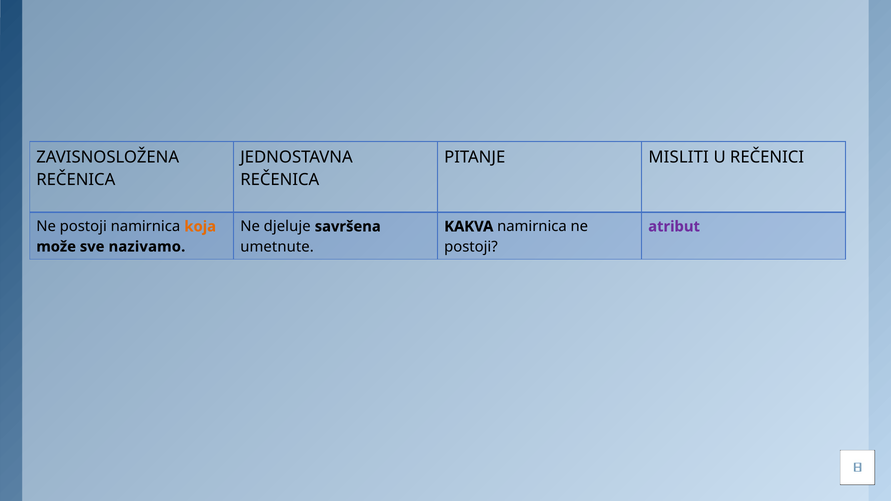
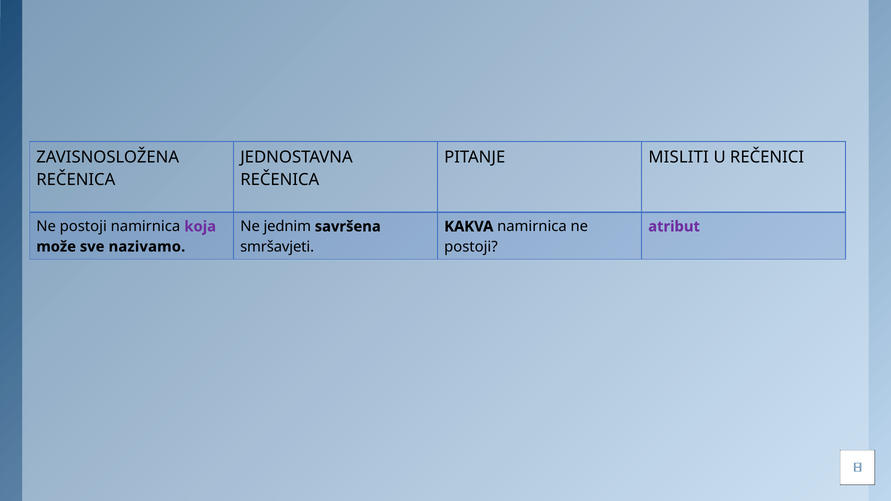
koja colour: orange -> purple (200, 227)
djeluje: djeluje -> jednim (287, 227)
umetnute: umetnute -> smršavjeti (277, 247)
